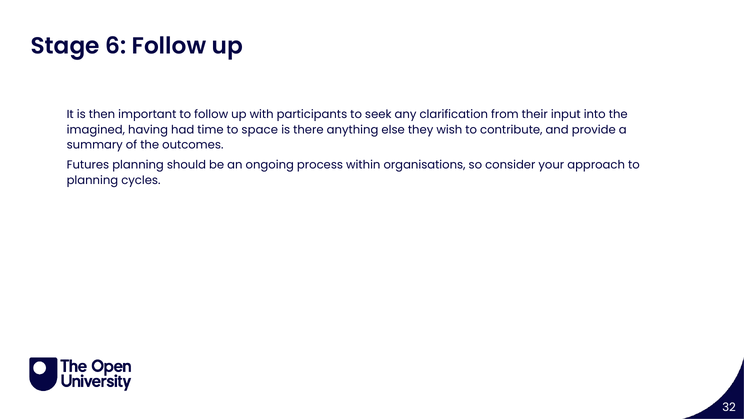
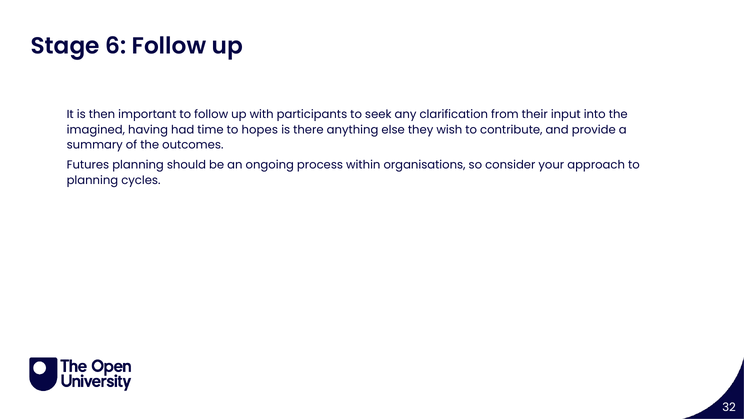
space: space -> hopes (260, 130)
